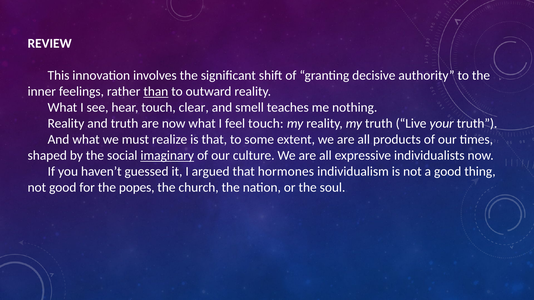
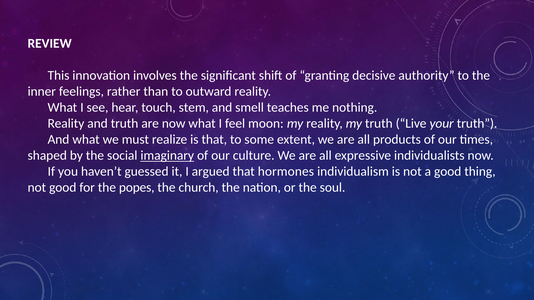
than underline: present -> none (156, 92)
clear: clear -> stem (194, 108)
feel touch: touch -> moon (266, 124)
